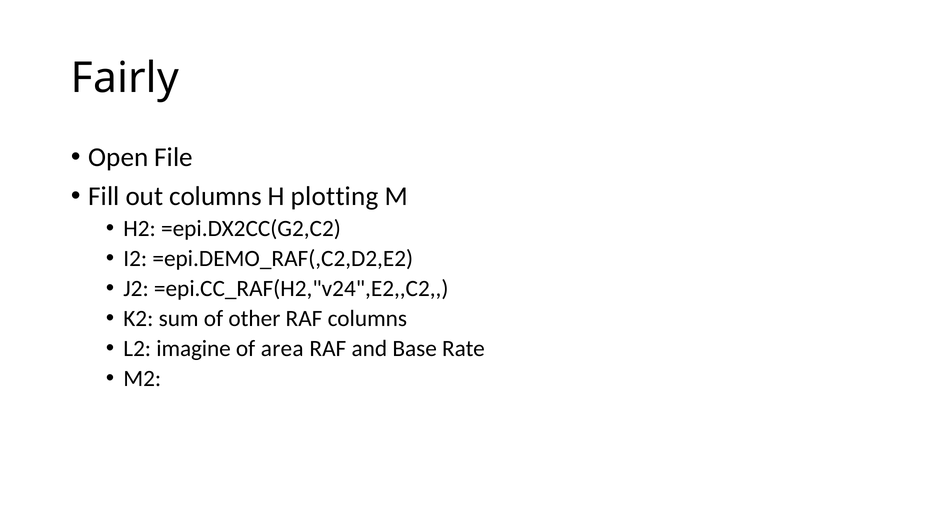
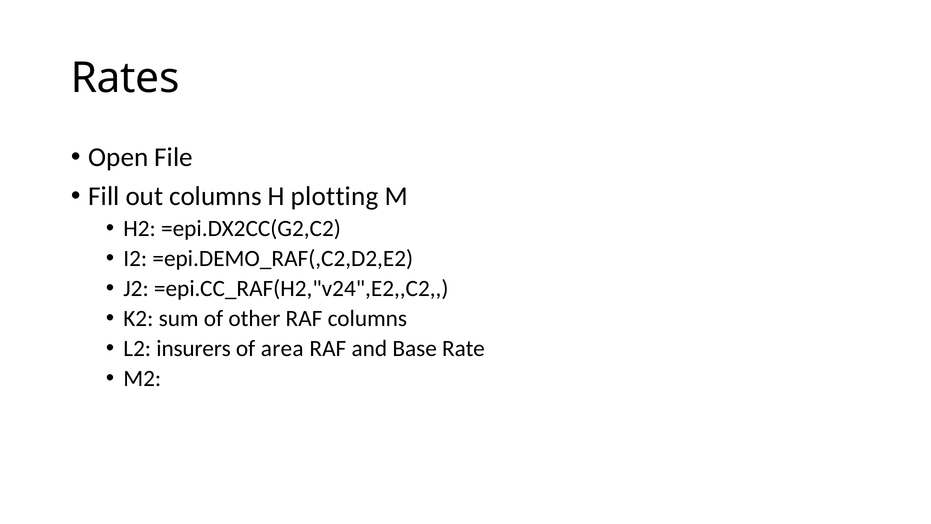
Fairly: Fairly -> Rates (125, 78)
imagine: imagine -> insurers (194, 348)
